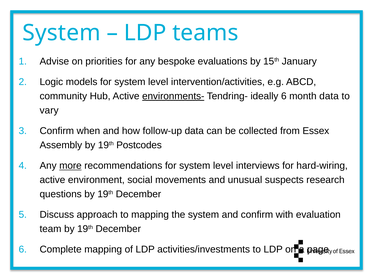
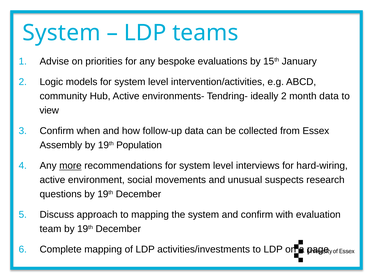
environments- underline: present -> none (173, 96)
ideally 6: 6 -> 2 (284, 96)
vary: vary -> view (49, 110)
Postcodes: Postcodes -> Population (139, 145)
